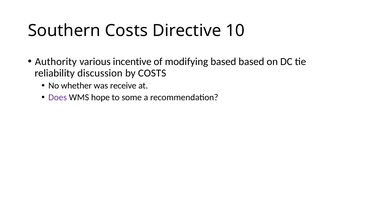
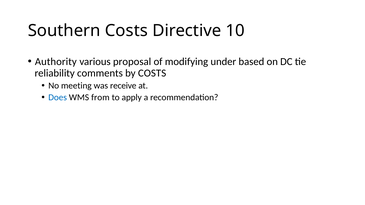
incentive: incentive -> proposal (132, 62)
modifying based: based -> under (223, 62)
discussion: discussion -> comments (100, 73)
whether: whether -> meeting (76, 86)
Does colour: purple -> blue (58, 98)
hope: hope -> from (100, 98)
some: some -> apply (132, 98)
